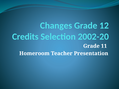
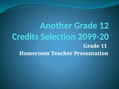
Changes: Changes -> Another (56, 26)
2002-20: 2002-20 -> 2099-20 (93, 37)
